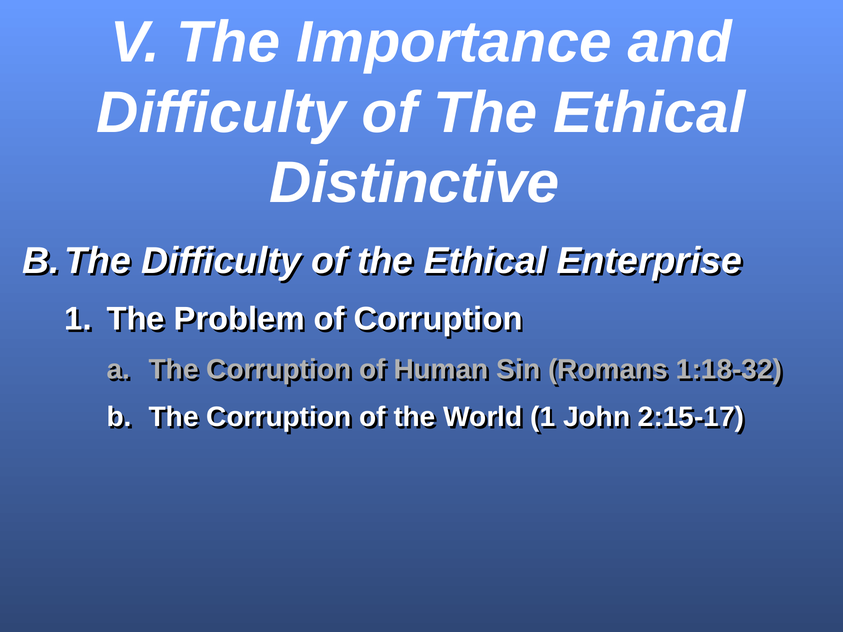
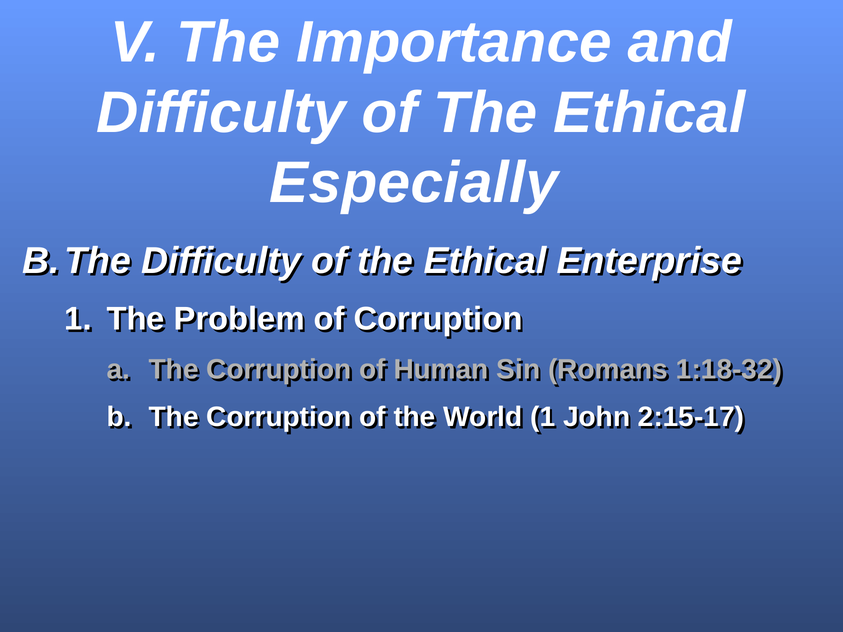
Distinctive: Distinctive -> Especially (414, 183)
